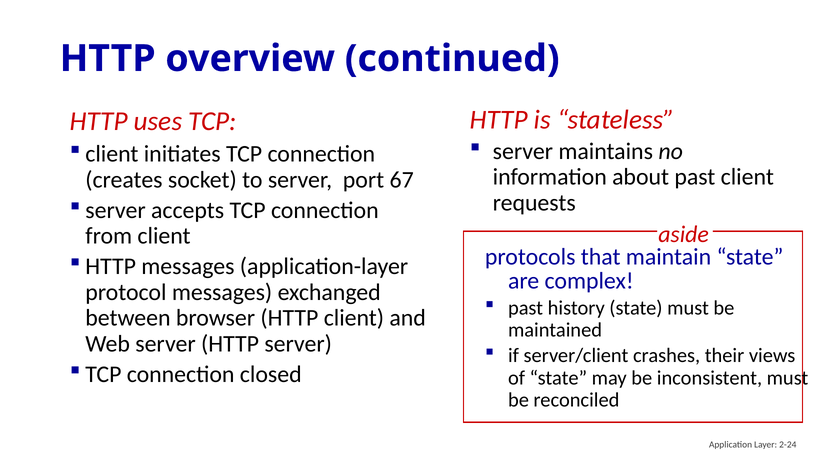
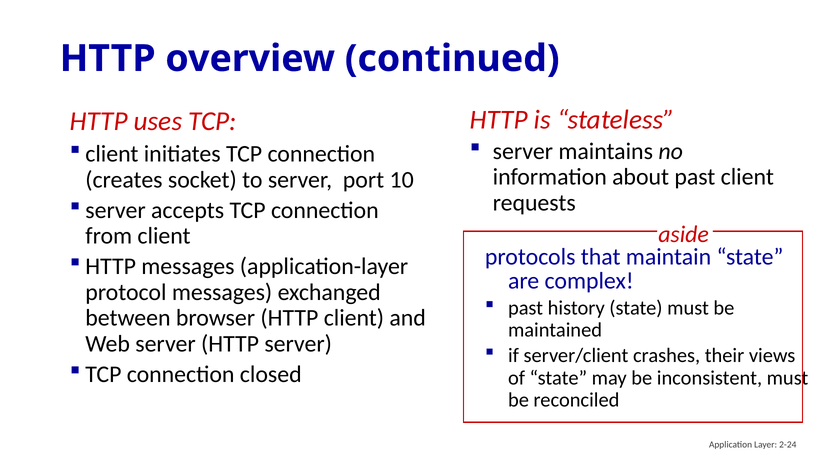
67: 67 -> 10 (402, 180)
